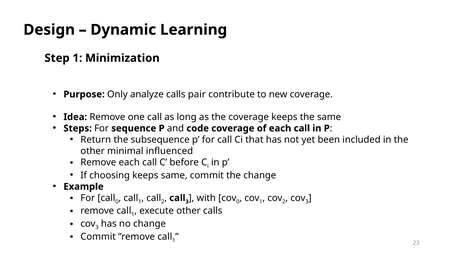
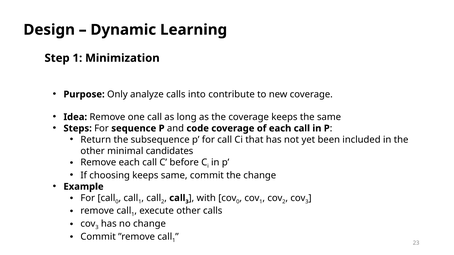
pair: pair -> into (197, 94)
influenced: influenced -> candidates (170, 151)
